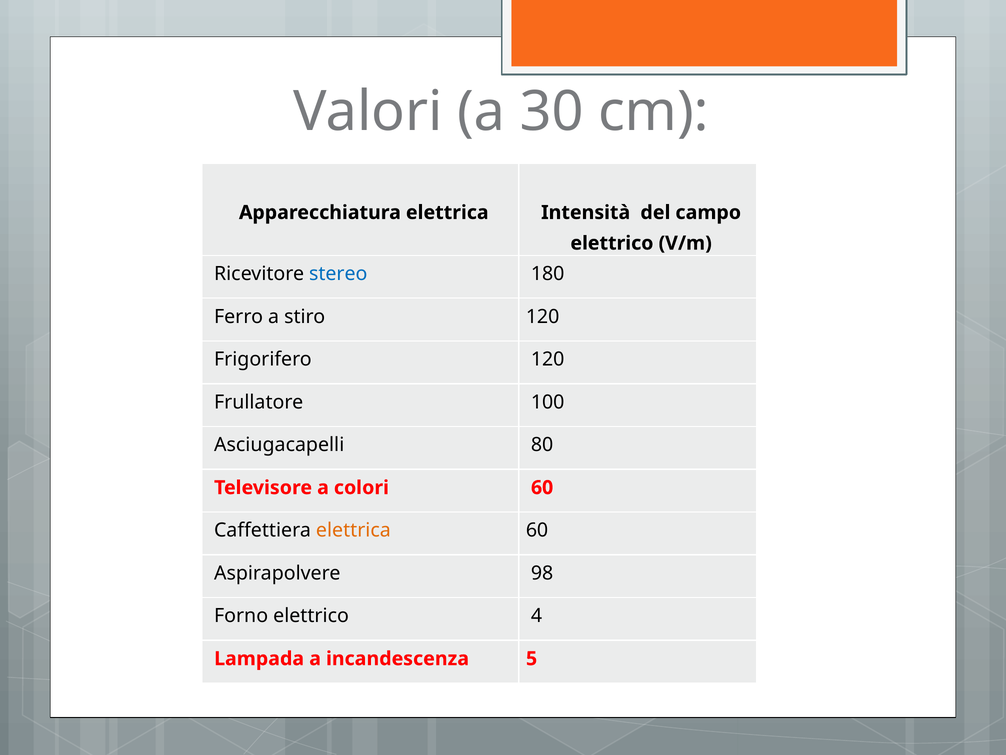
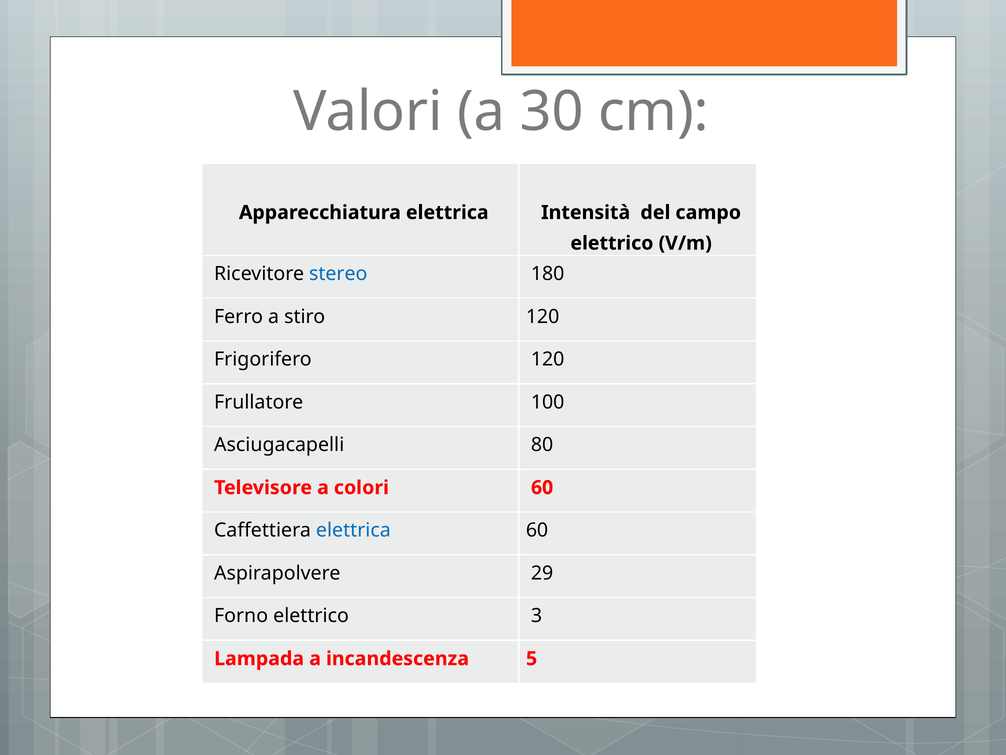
elettrica colour: orange -> blue (353, 530)
98: 98 -> 29 (542, 573)
4: 4 -> 3 (537, 616)
